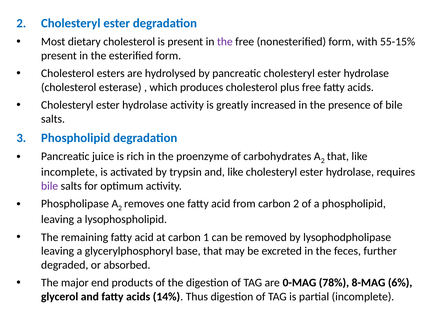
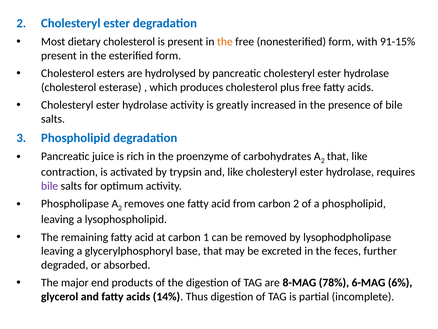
the colour: purple -> orange (225, 42)
55-15%: 55-15% -> 91-15% (398, 42)
incomplete: incomplete -> contraction (69, 172)
0-MAG: 0-MAG -> 8-MAG (299, 282)
8-MAG: 8-MAG -> 6-MAG (369, 282)
